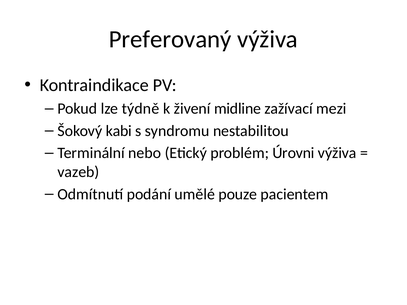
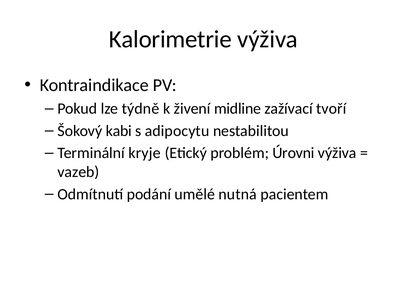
Preferovaný: Preferovaný -> Kalorimetrie (170, 39)
mezi: mezi -> tvoří (331, 109)
syndromu: syndromu -> adipocytu (177, 131)
nebo: nebo -> kryje (145, 153)
pouze: pouze -> nutná (238, 194)
